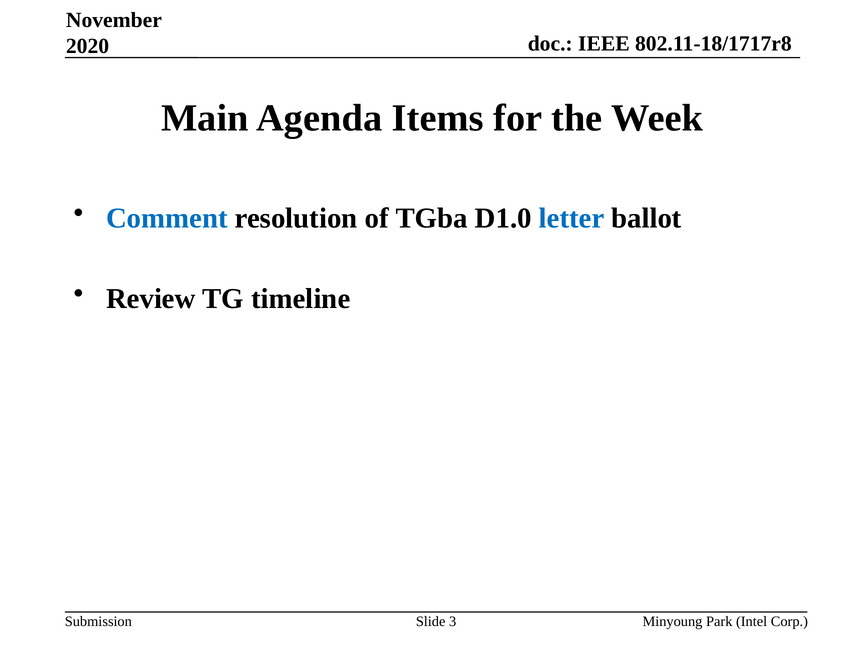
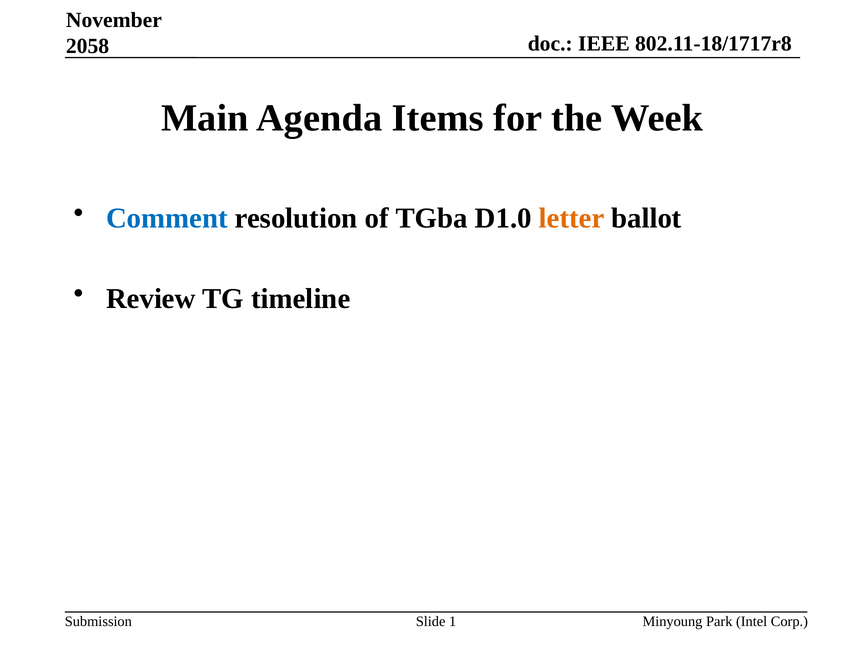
2020: 2020 -> 2058 (88, 46)
letter colour: blue -> orange (572, 218)
3: 3 -> 1 (453, 622)
